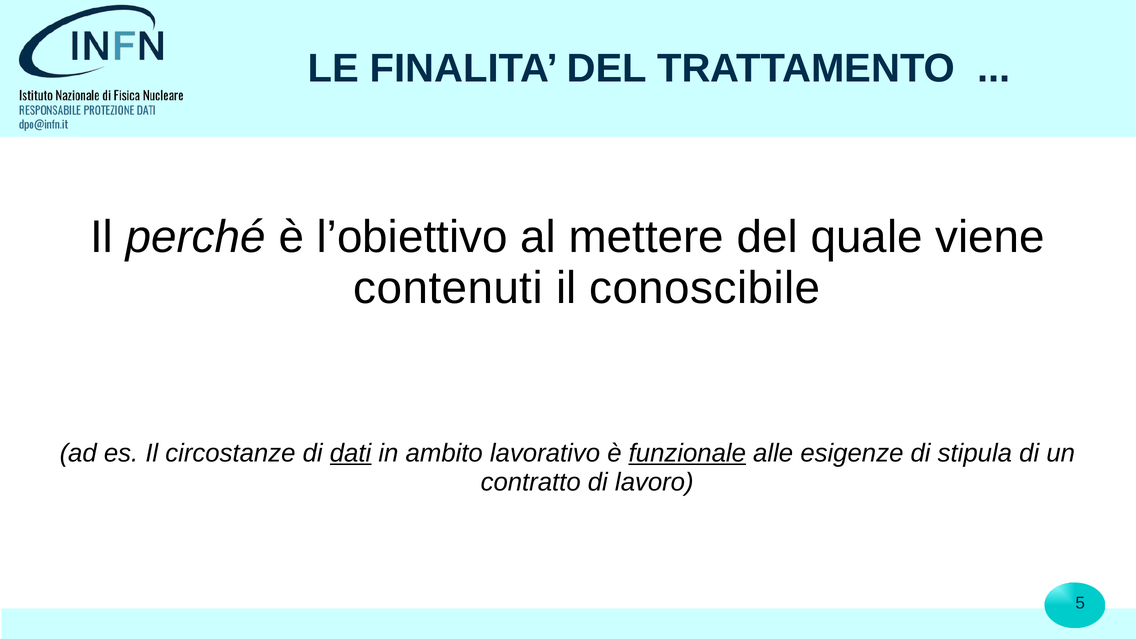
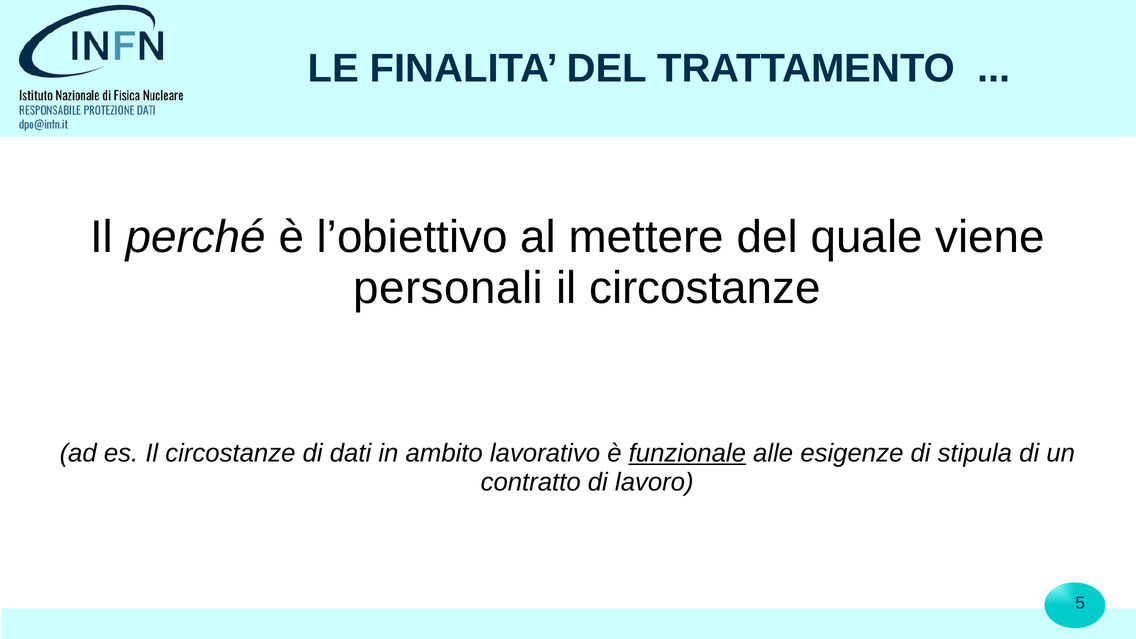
contenuti: contenuti -> personali (448, 288)
conoscibile: conoscibile -> circostanze (705, 288)
dati underline: present -> none (351, 453)
